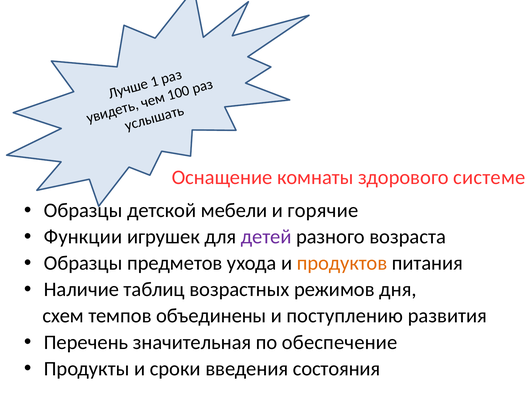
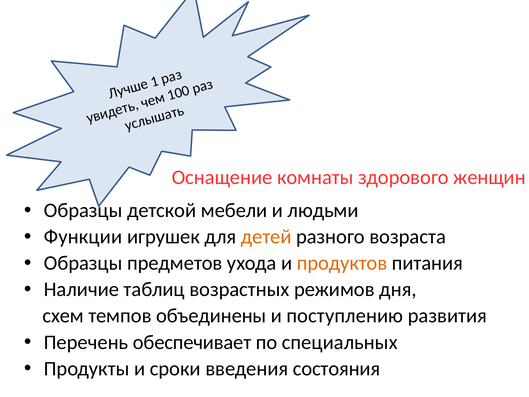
системе: системе -> женщин (489, 177)
горячие: горячие -> людьми (323, 210)
детей colour: purple -> orange (266, 237)
значительная: значительная -> обеспечивает (192, 342)
обеспечение: обеспечение -> специальных (340, 342)
